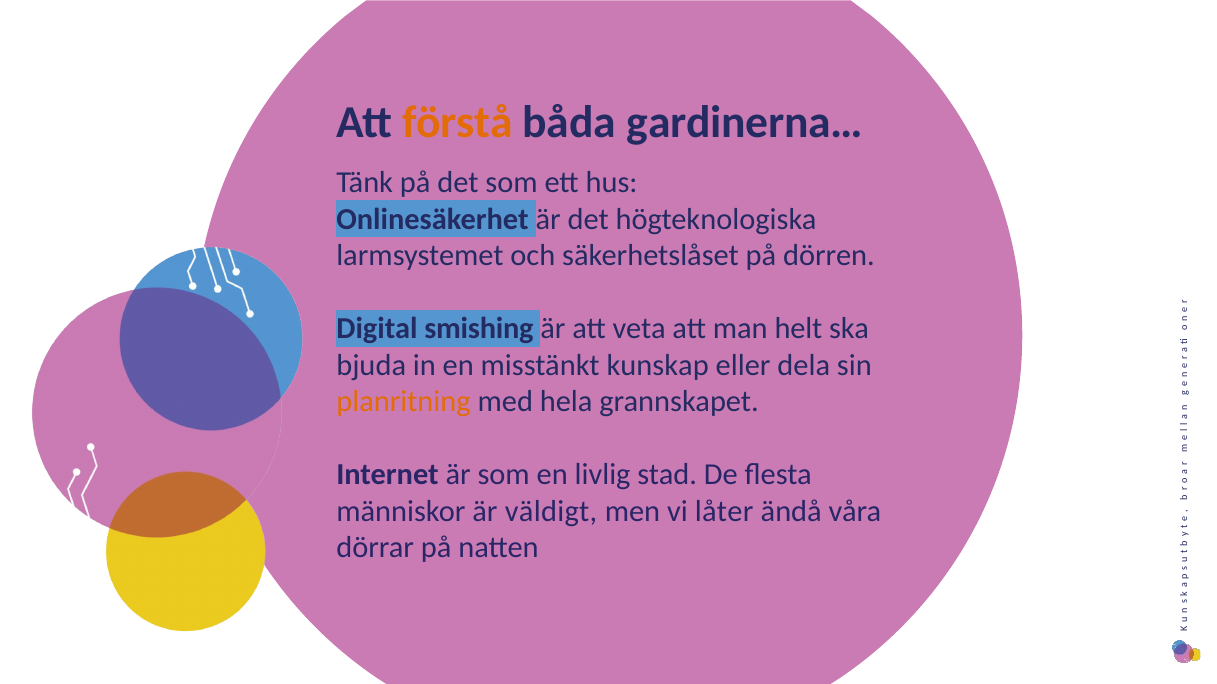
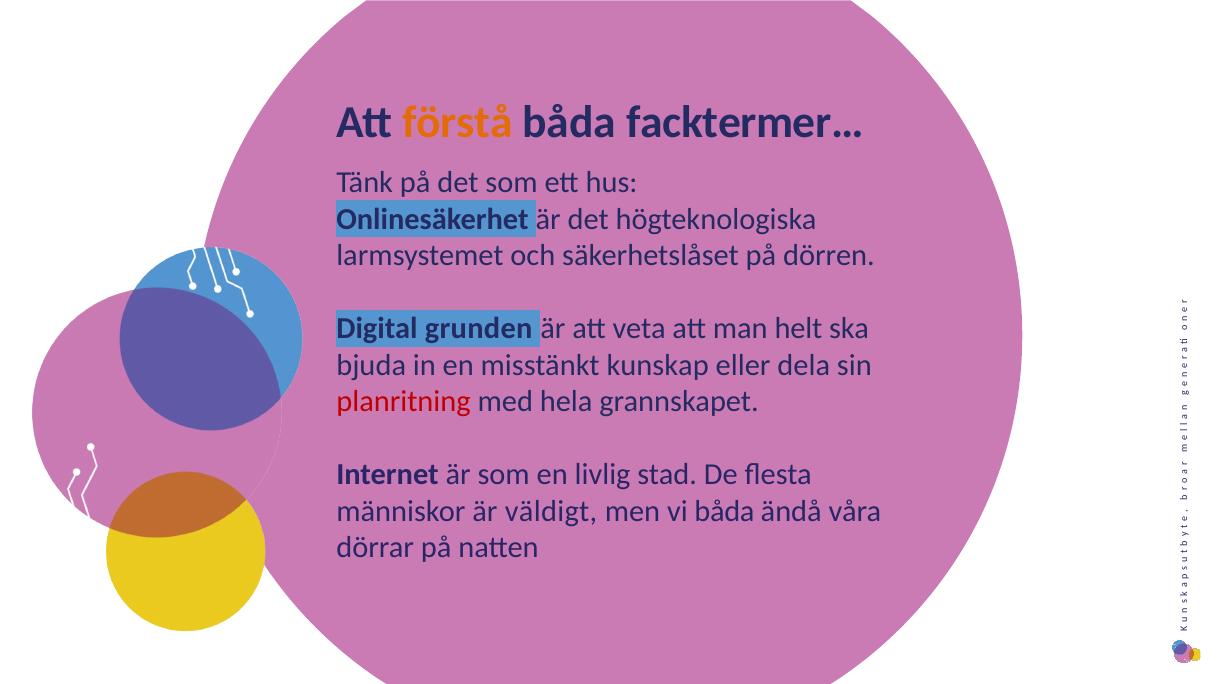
gardinerna…: gardinerna… -> facktermer… (745, 122)
smishing: smishing -> grunden (479, 329)
planritning colour: orange -> red (403, 402)
vi låter: låter -> båda (724, 511)
